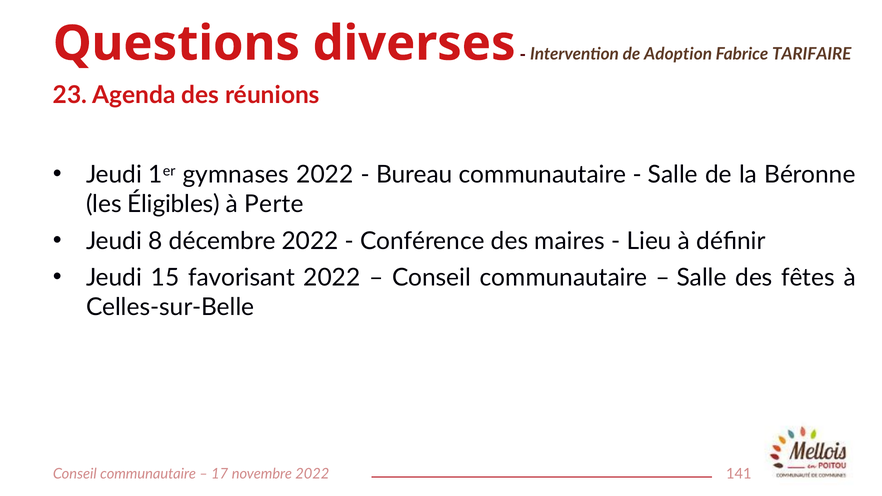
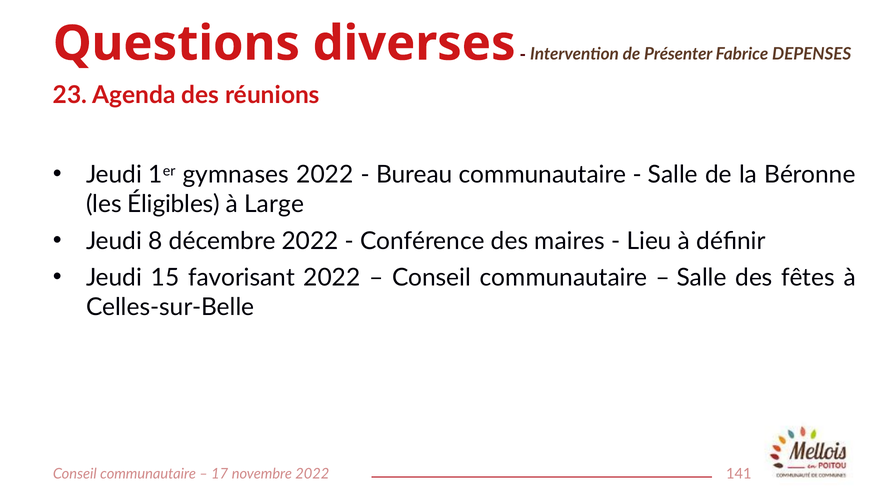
Adoption: Adoption -> Présenter (678, 54)
TARIFAIRE: TARIFAIRE -> DEPENSES (812, 54)
Perte: Perte -> Large (274, 204)
